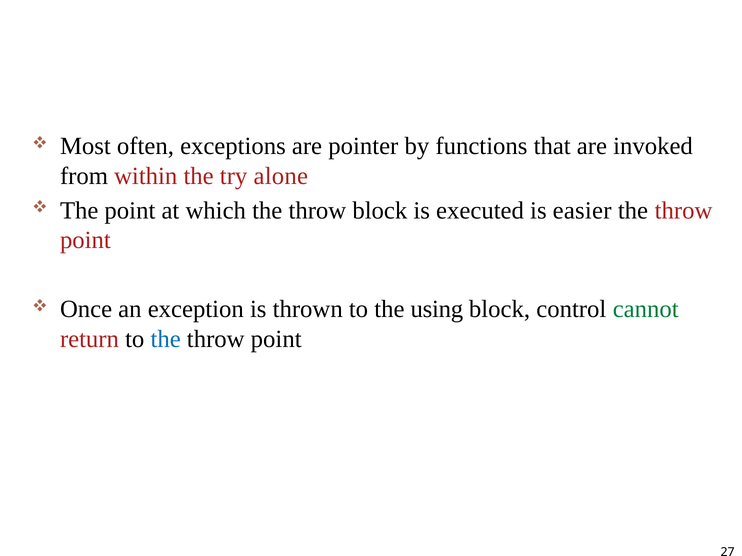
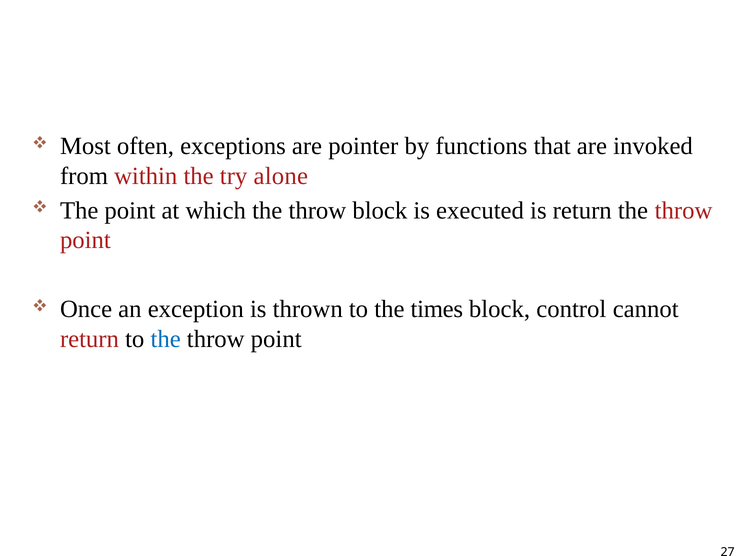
is easier: easier -> return (582, 211)
using: using -> times (437, 310)
cannot colour: green -> black (646, 310)
